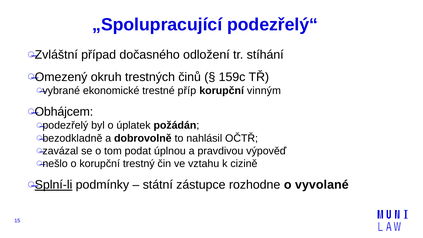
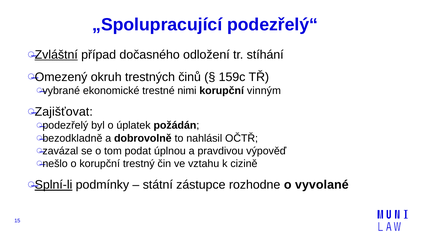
Zvláštní underline: none -> present (56, 55)
příp: příp -> nimi (187, 91)
Obhájcem: Obhájcem -> Zajišťovat (64, 112)
